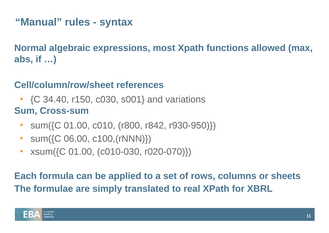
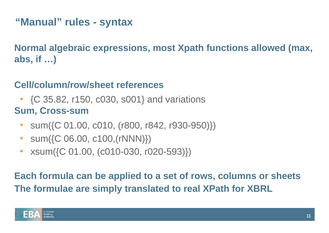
34.40: 34.40 -> 35.82 (56, 99)
r020-070: r020-070 -> r020-593 (168, 152)
